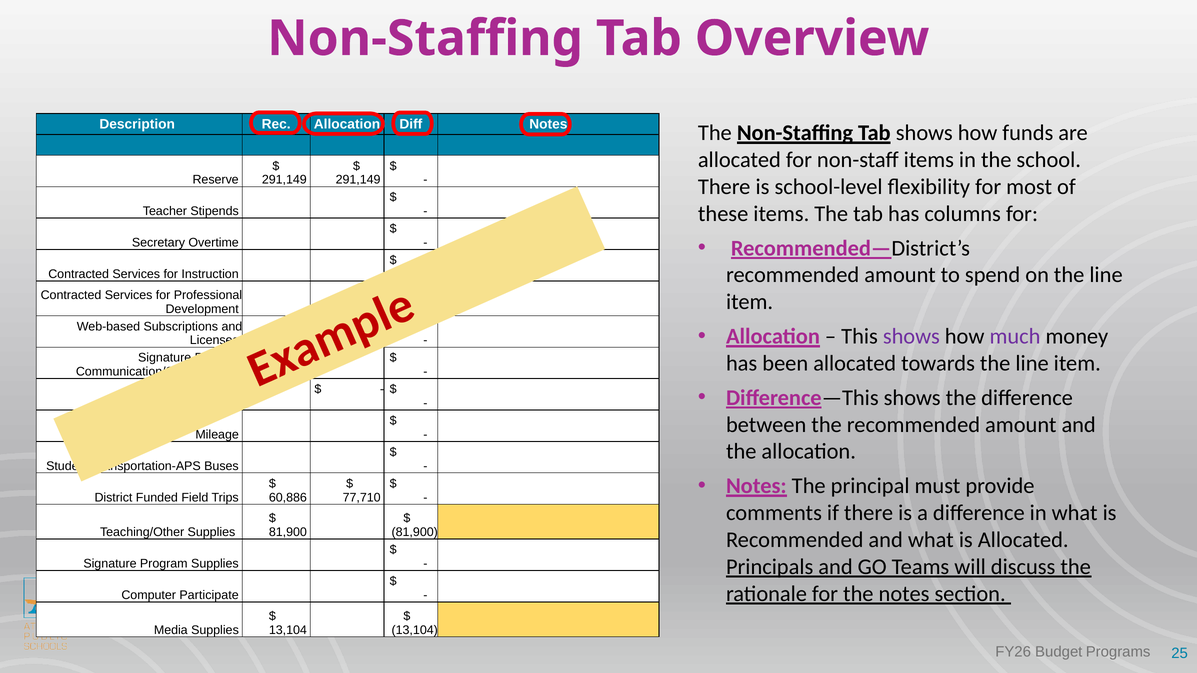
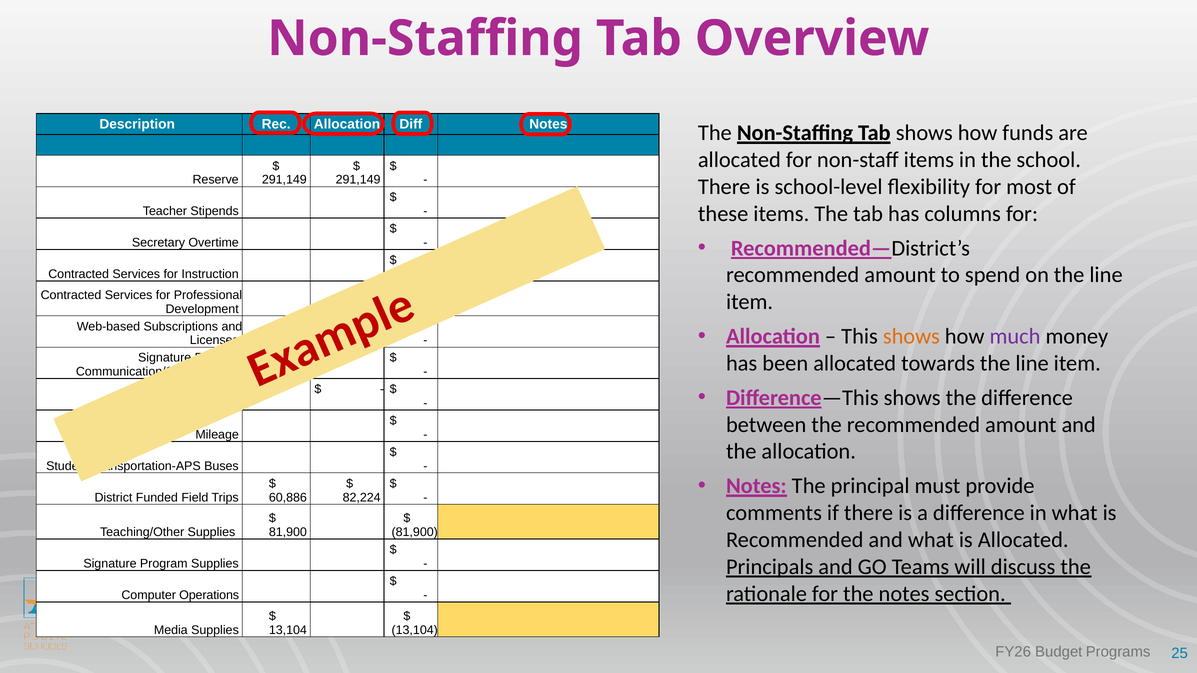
shows colour: purple -> orange (911, 337)
77,710: 77,710 -> 82,224 (362, 498)
Participate: Participate -> Operations (209, 595)
